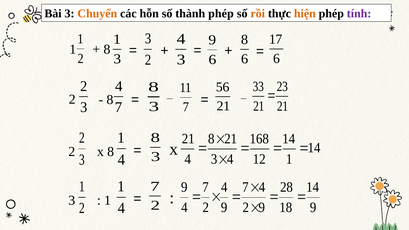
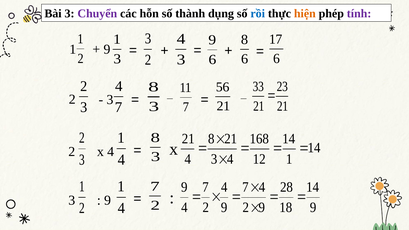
Chuyển colour: orange -> purple (97, 14)
thành phép: phép -> dụng (221, 14)
rồi colour: orange -> blue (258, 14)
8: 8 -> 9 (107, 49)
8: 8 -> 3 (110, 100)
x 8: 8 -> 4 (111, 152)
1: 1 -> 9 (108, 200)
